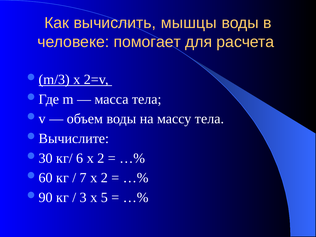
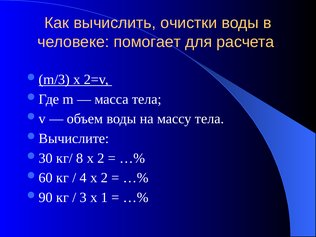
мышцы: мышцы -> очистки (189, 23)
6: 6 -> 8 (80, 158)
7: 7 -> 4 (83, 178)
5: 5 -> 1 (104, 197)
